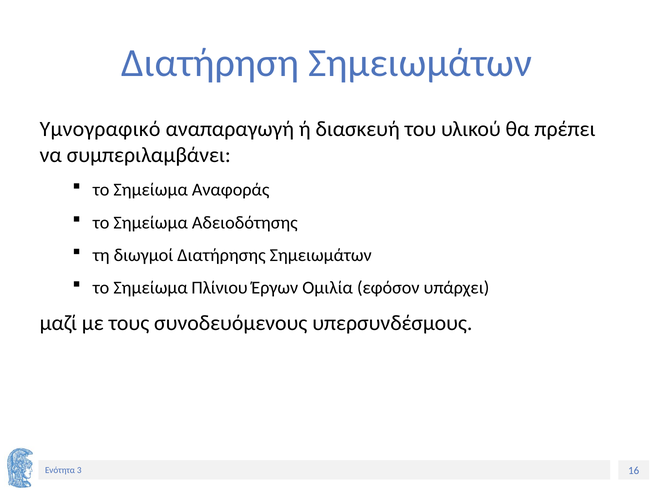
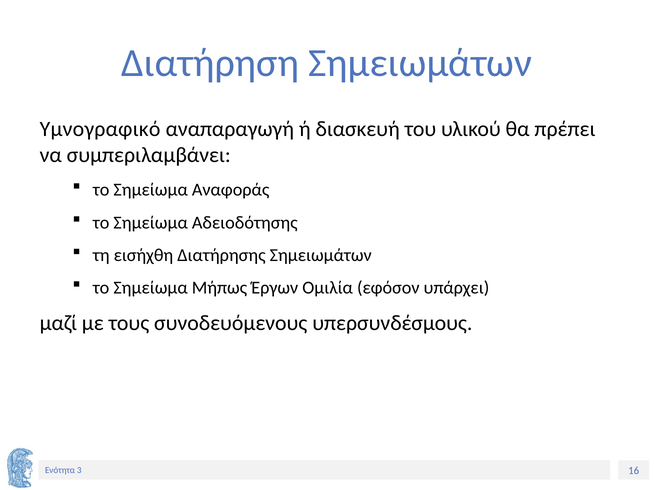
διωγμοί: διωγμοί -> εισήχθη (143, 255)
Πλίνιου: Πλίνιου -> Μήπως (219, 288)
